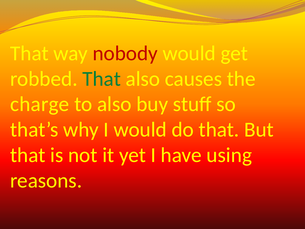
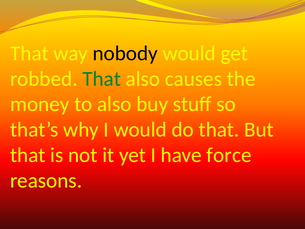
nobody colour: red -> black (125, 53)
charge: charge -> money (40, 104)
using: using -> force (229, 155)
